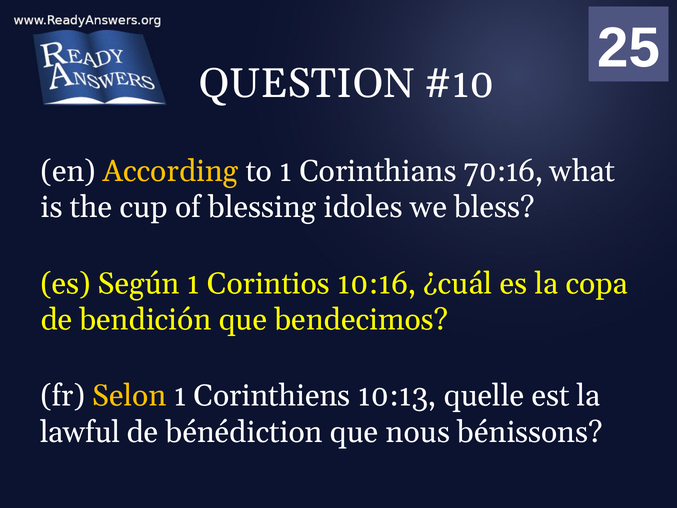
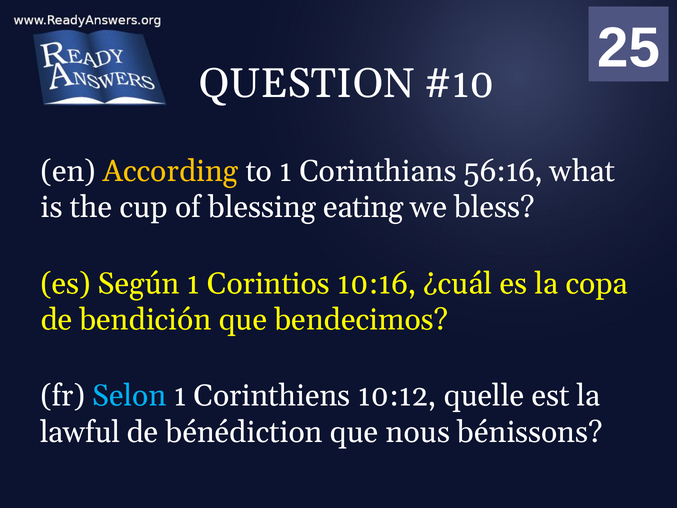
70:16: 70:16 -> 56:16 (503, 171)
idoles: idoles -> eating (363, 207)
Selon colour: yellow -> light blue (129, 396)
10:13: 10:13 -> 10:12 (397, 396)
